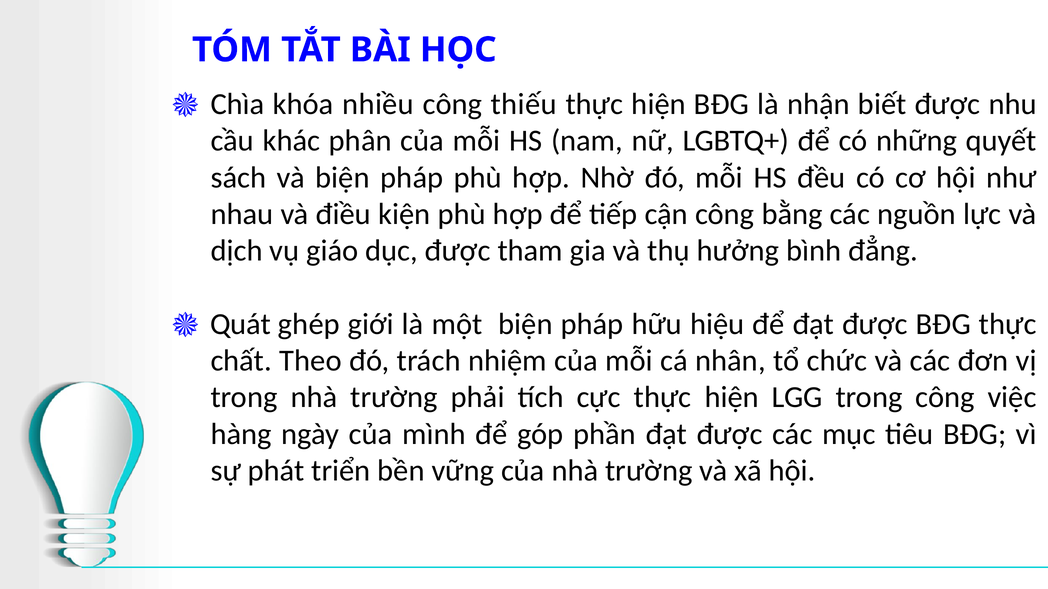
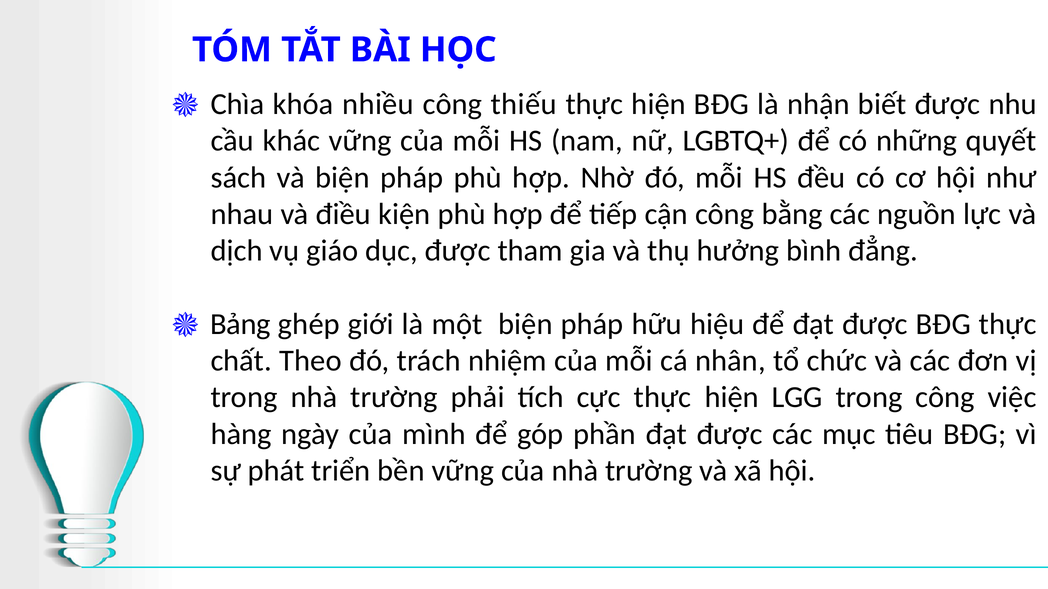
khác phân: phân -> vững (360, 141)
Quát: Quát -> Bảng (240, 324)
